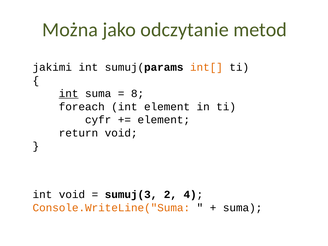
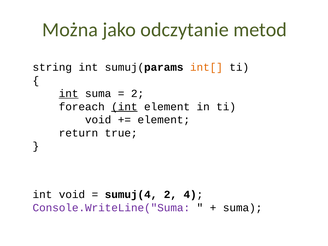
jakimi: jakimi -> string (52, 67)
8: 8 -> 2 (138, 94)
int underline: none -> present (124, 107)
cyfr: cyfr -> void (98, 120)
return void: void -> true (121, 133)
sumuj(3: sumuj(3 -> sumuj(4 (131, 195)
Console.WriteLine("Suma colour: orange -> purple (111, 208)
